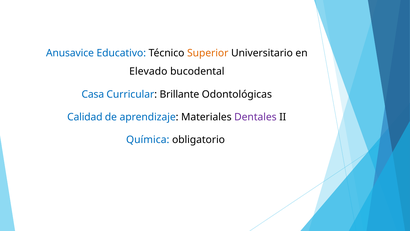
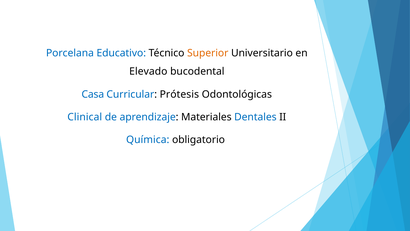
Anusavice: Anusavice -> Porcelana (70, 53)
Brillante: Brillante -> Prótesis (179, 94)
Calidad: Calidad -> Clinical (85, 117)
Dentales colour: purple -> blue (255, 117)
